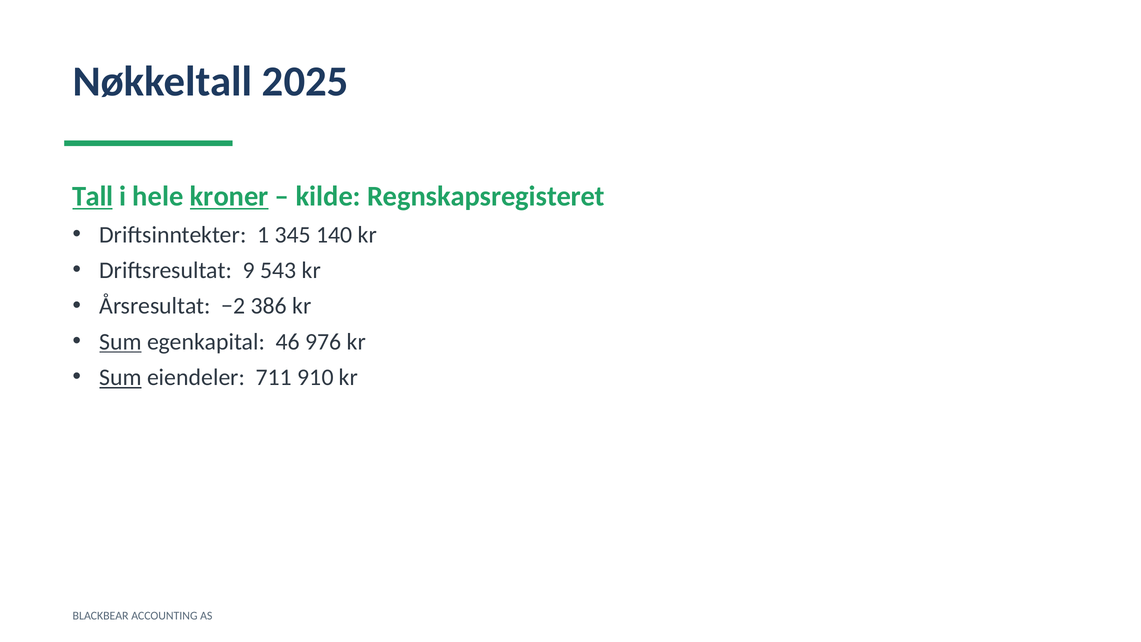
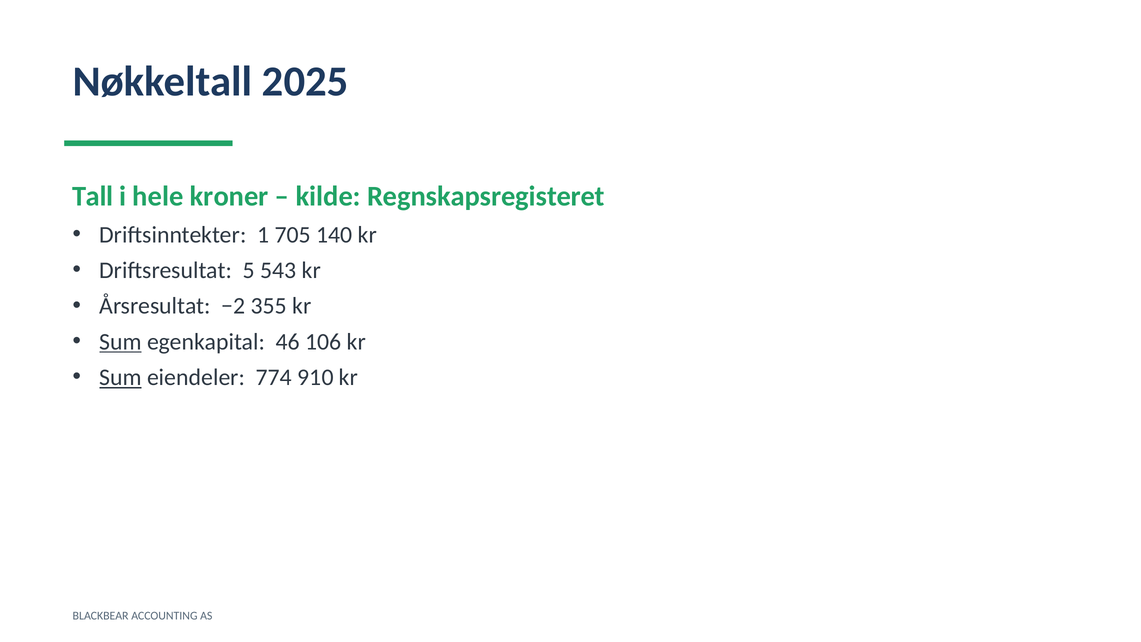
Tall underline: present -> none (93, 196)
kroner underline: present -> none (229, 196)
345: 345 -> 705 (293, 235)
9: 9 -> 5 (249, 270)
386: 386 -> 355 (269, 306)
976: 976 -> 106 (323, 342)
711: 711 -> 774 (274, 377)
